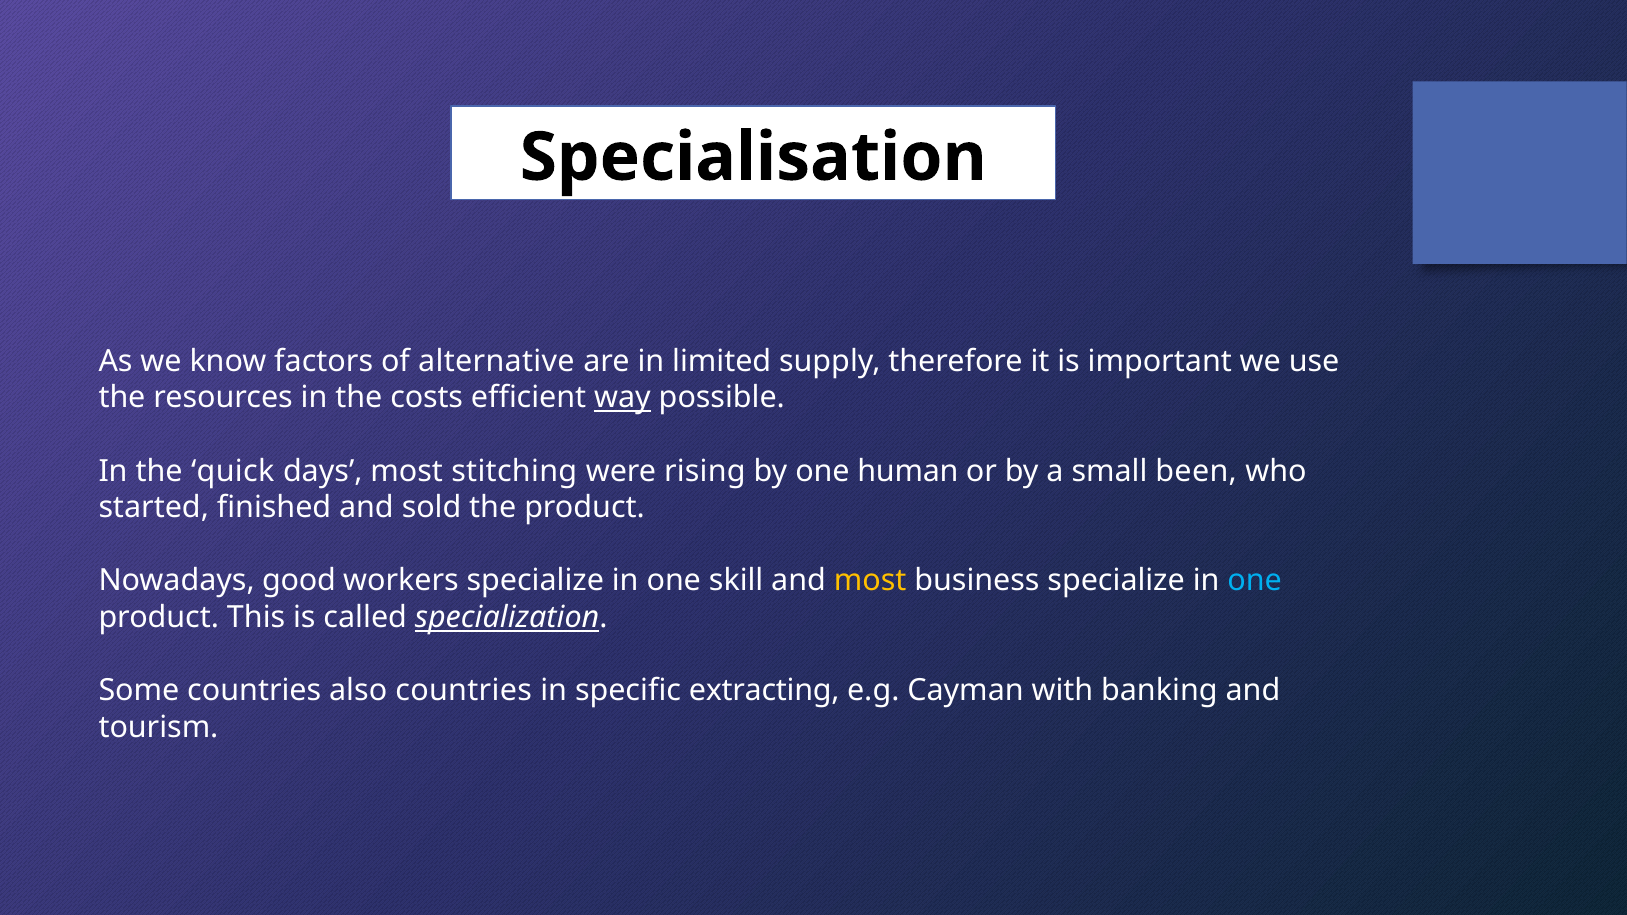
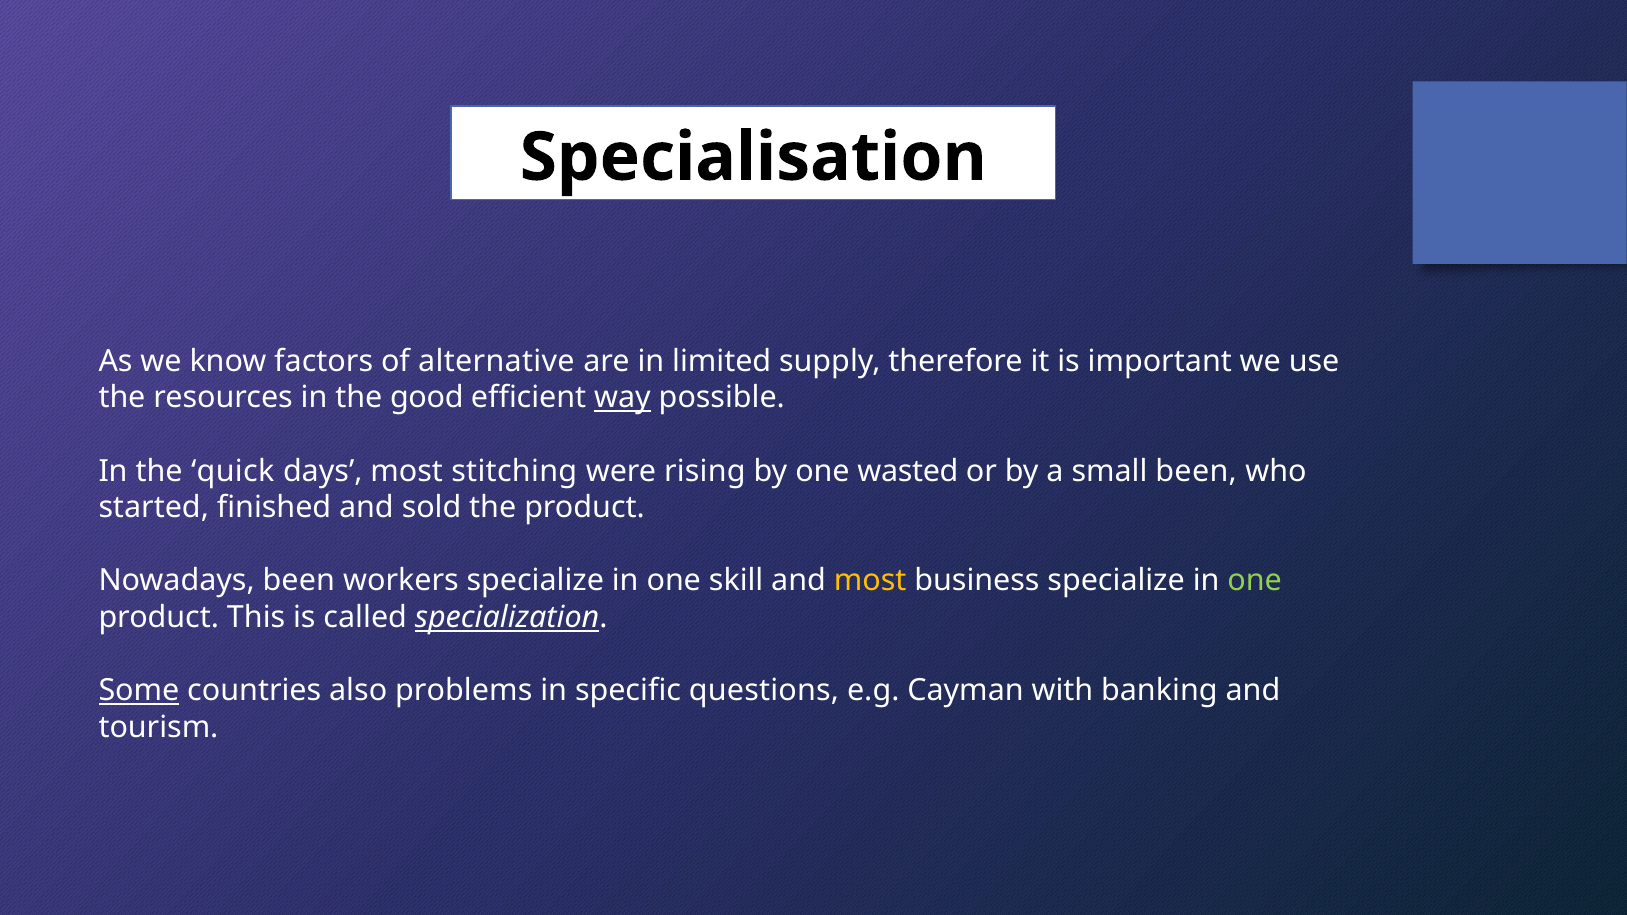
costs: costs -> good (427, 398)
human: human -> wasted (908, 471)
Nowadays good: good -> been (299, 581)
one colour: light blue -> light green (1255, 581)
Some underline: none -> present (139, 691)
also countries: countries -> problems (464, 691)
extracting: extracting -> questions (764, 691)
